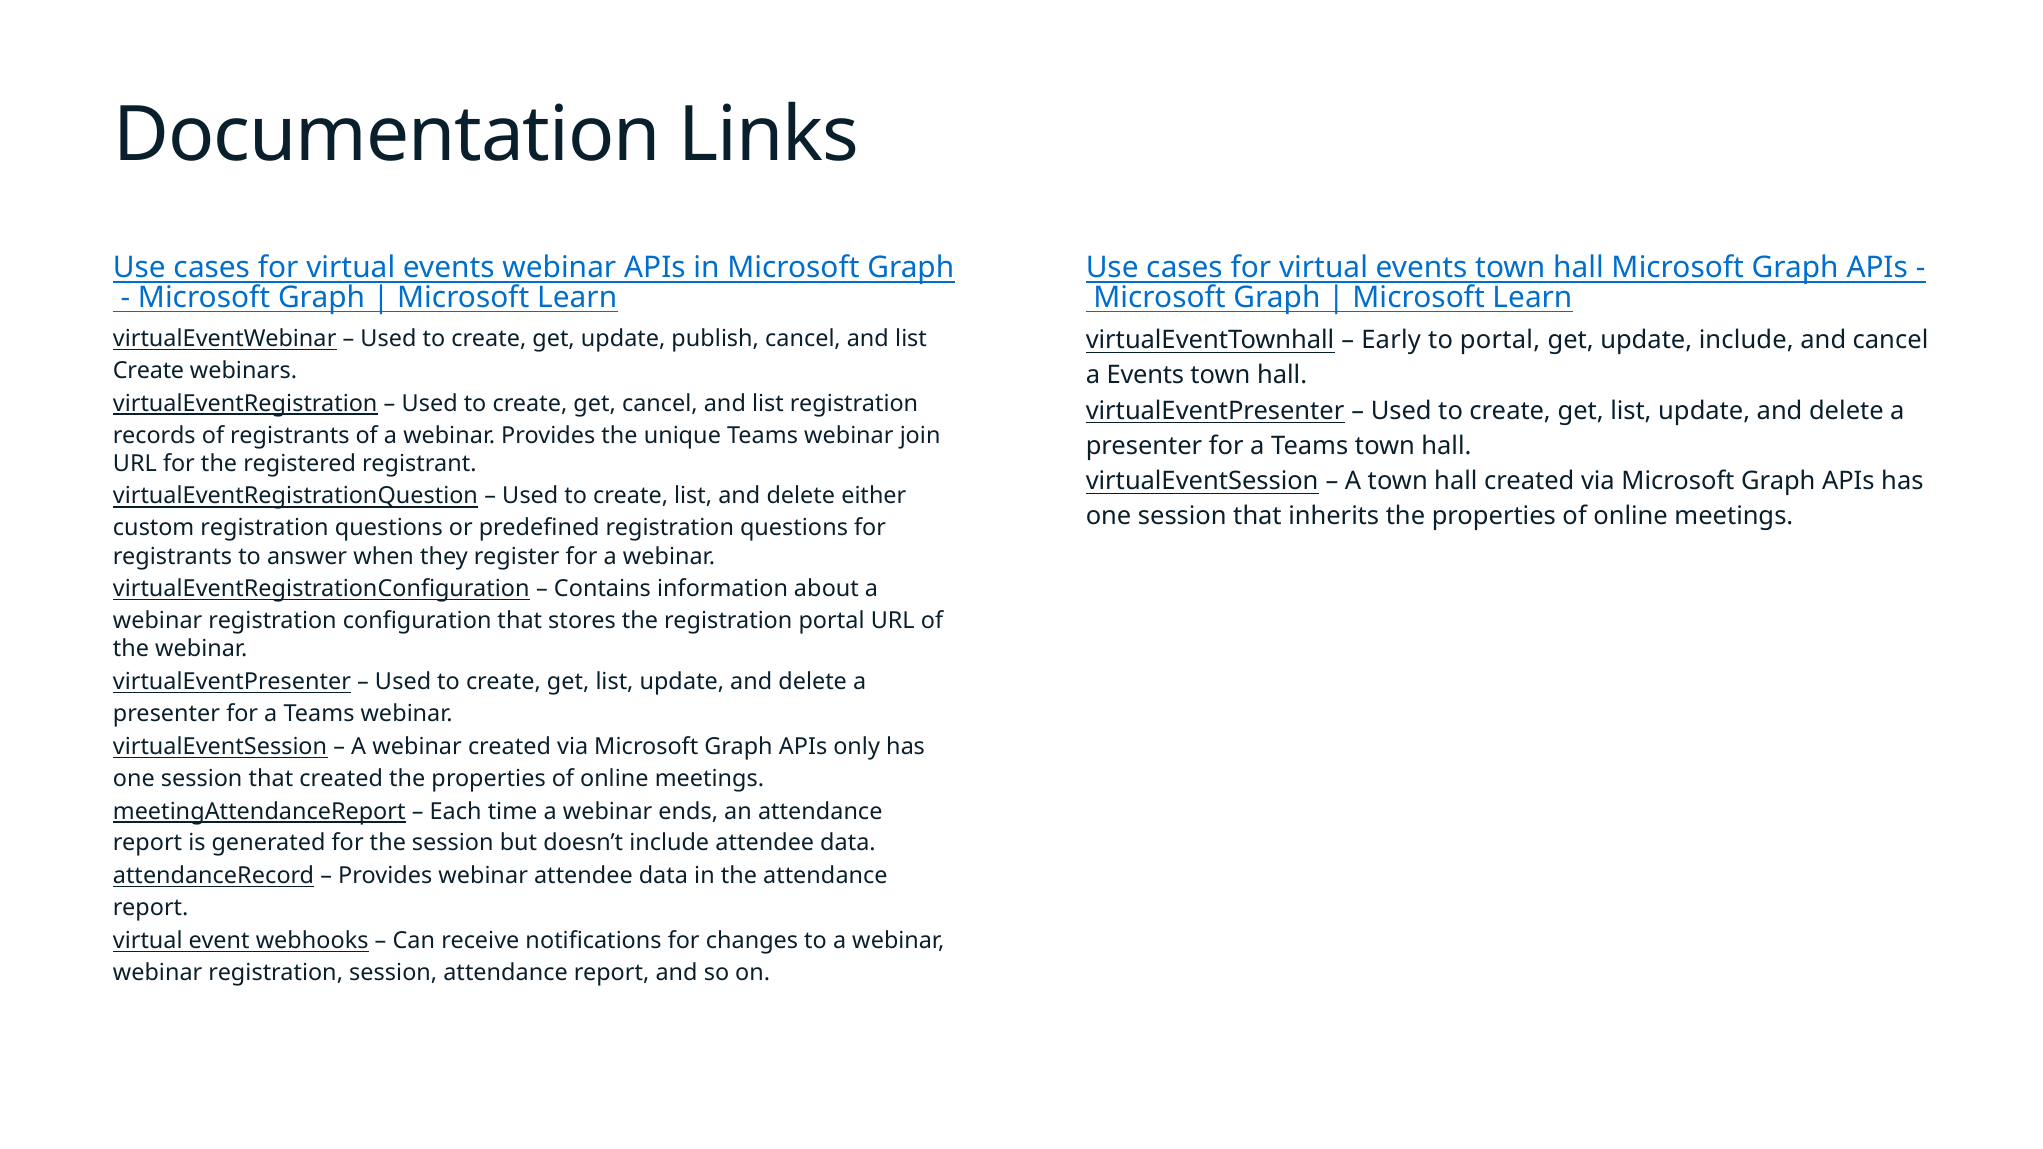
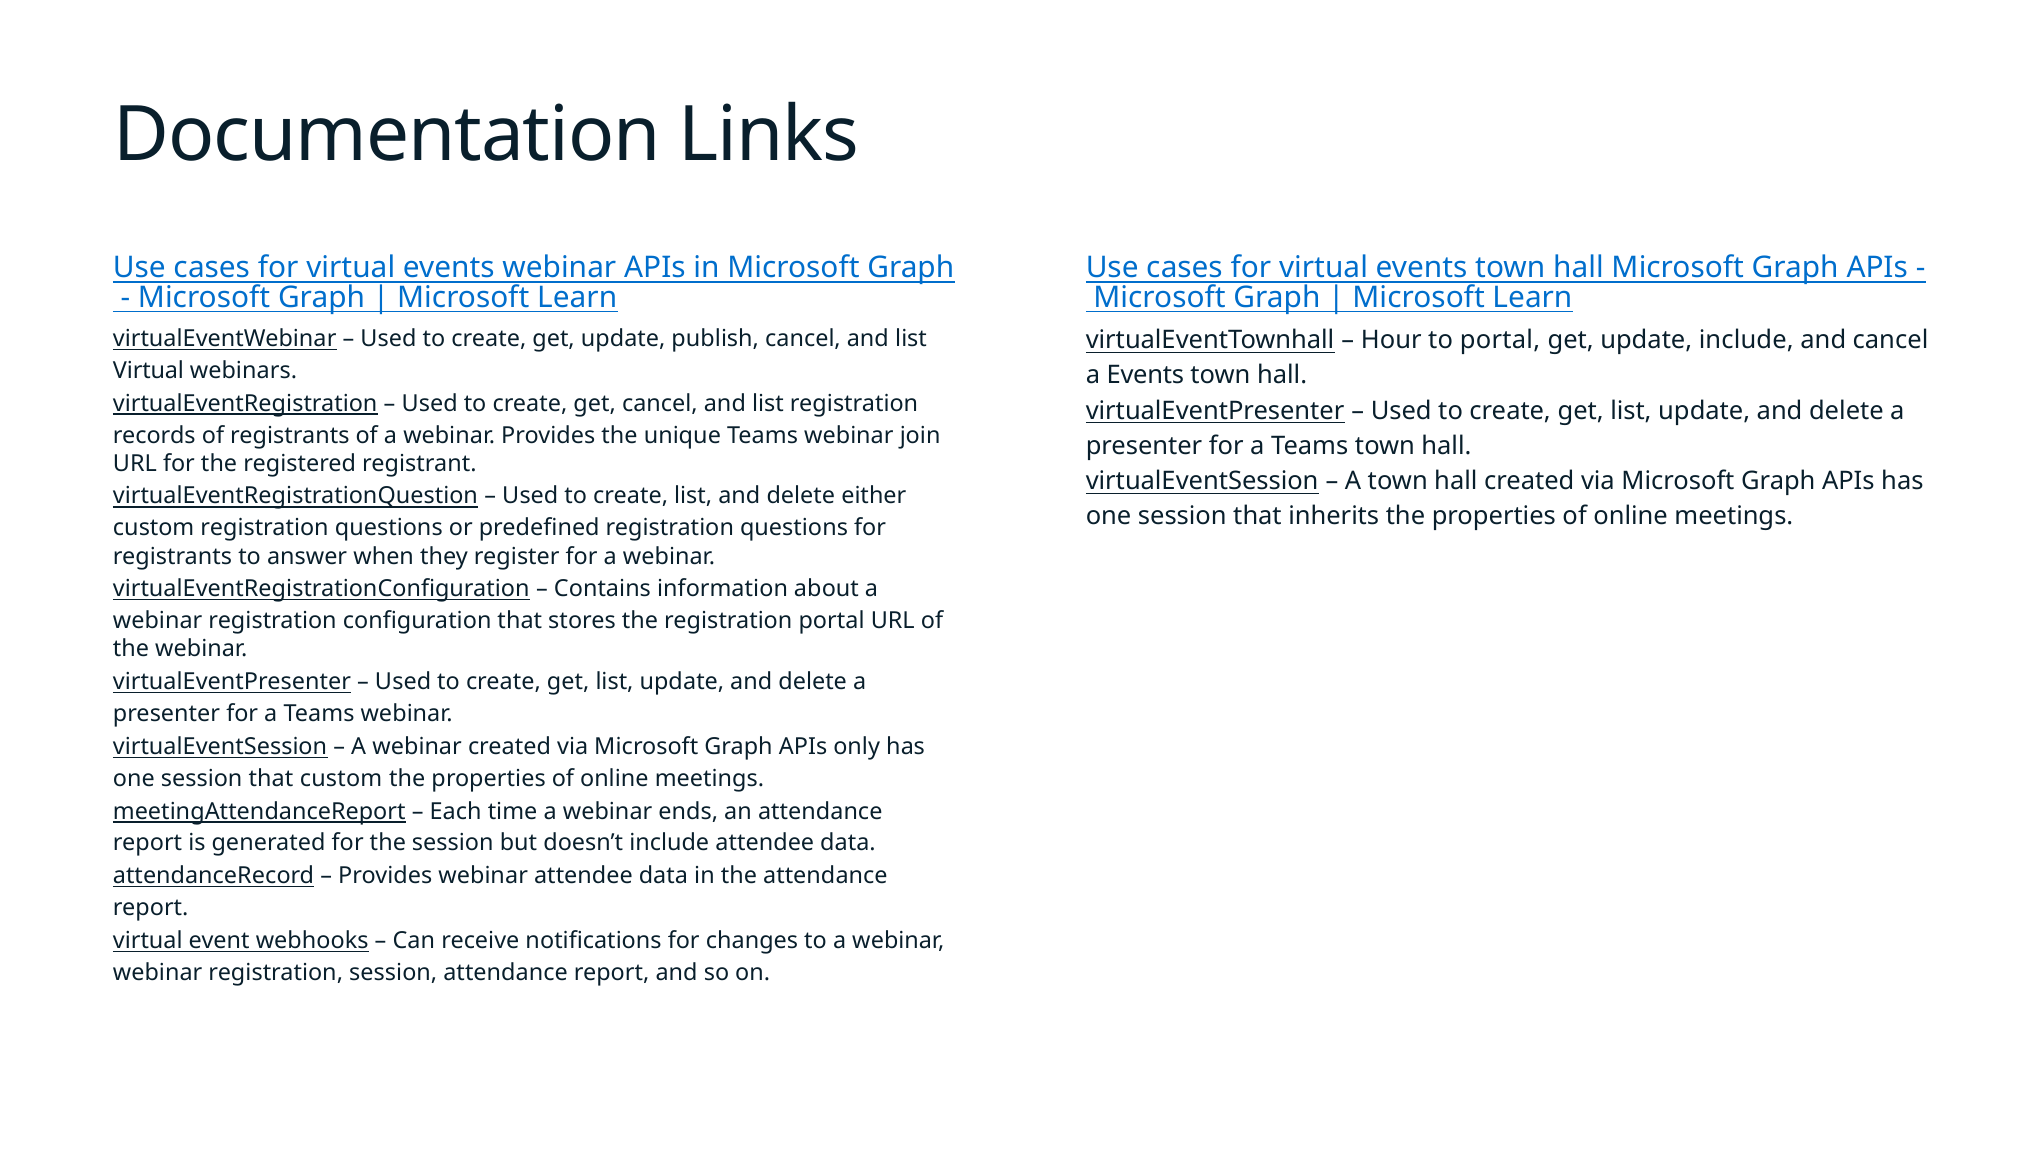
Early: Early -> Hour (1391, 341)
Create: Create -> Virtual (149, 371)
that created: created -> custom (341, 779)
